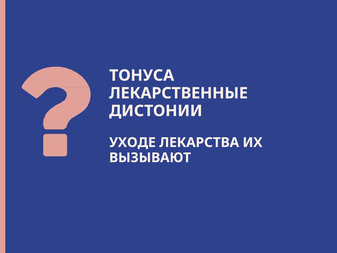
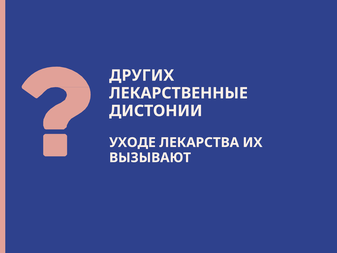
ТОНУСА: ТОНУСА -> ДРУГИХ (142, 75)
